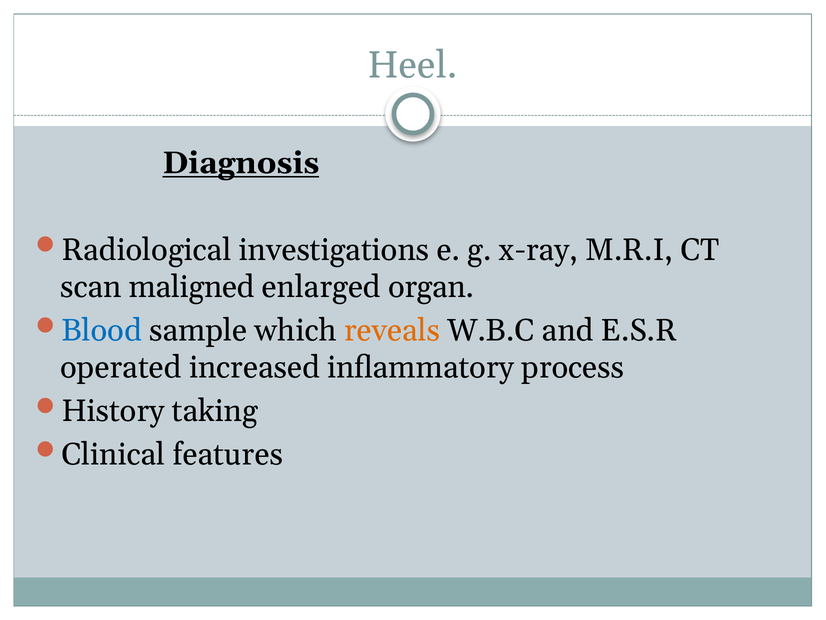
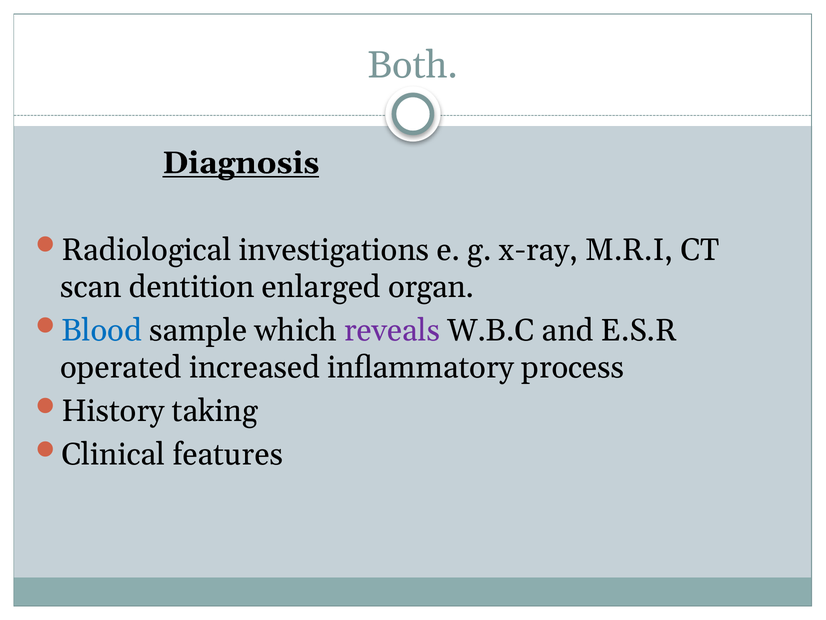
Heel: Heel -> Both (413, 65)
maligned: maligned -> dentition (192, 287)
reveals colour: orange -> purple (392, 330)
